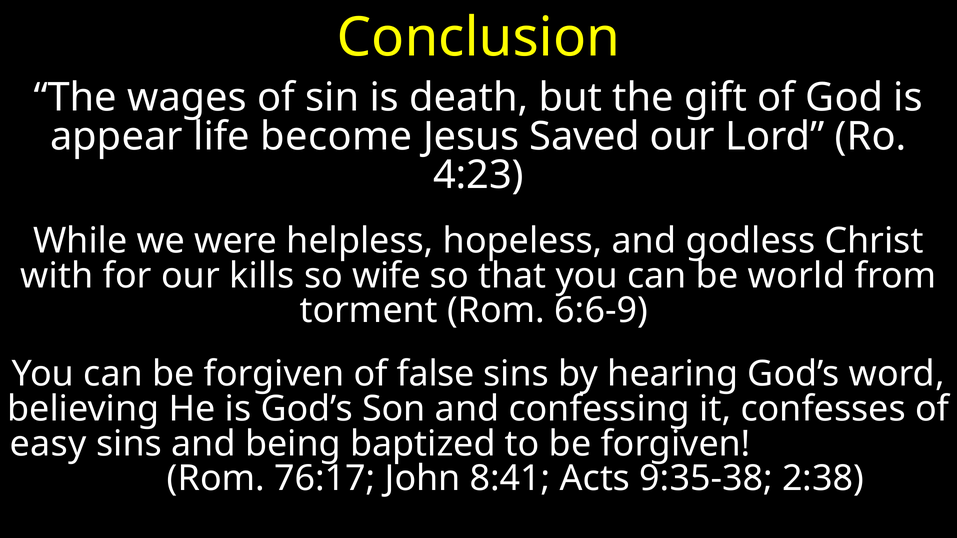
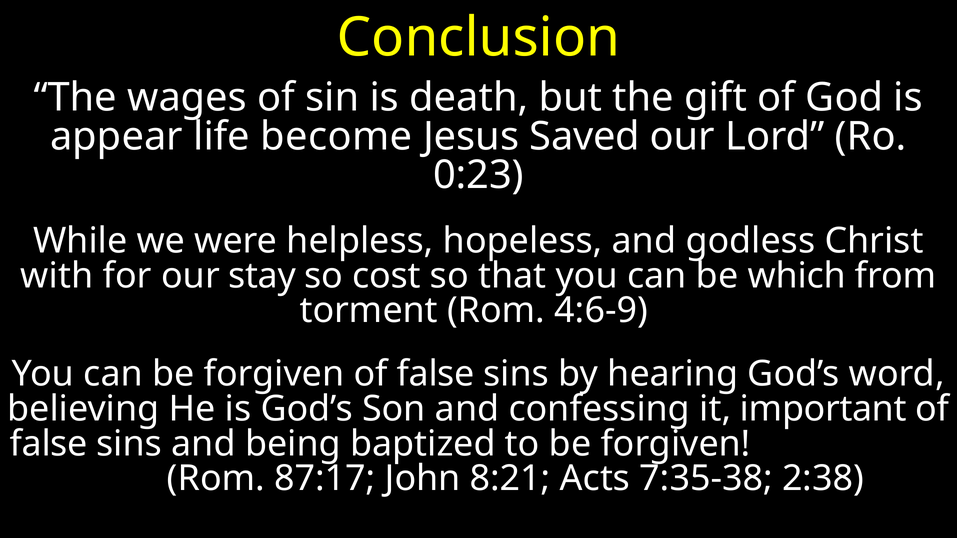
4:23: 4:23 -> 0:23 (479, 175)
kills: kills -> stay (262, 276)
wife: wife -> cost (387, 276)
world: world -> which (797, 276)
6:6-9: 6:6-9 -> 4:6-9 (601, 311)
confesses: confesses -> important (823, 409)
easy: easy -> false (49, 444)
76:17: 76:17 -> 87:17 (325, 479)
8:41: 8:41 -> 8:21 (510, 479)
9:35-38: 9:35-38 -> 7:35-38 (706, 479)
